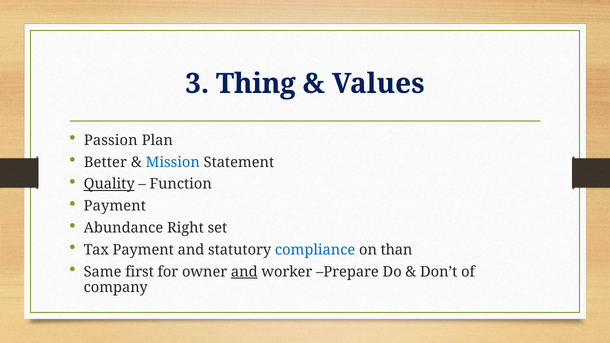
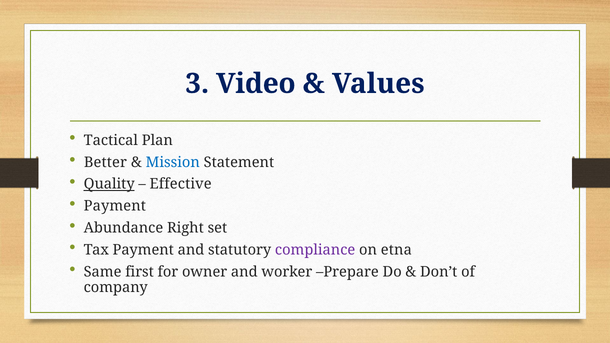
Thing: Thing -> Video (256, 84)
Passion: Passion -> Tactical (111, 140)
Function: Function -> Effective (181, 184)
compliance colour: blue -> purple (315, 250)
than: than -> etna (396, 250)
and underline: present -> none (244, 272)
